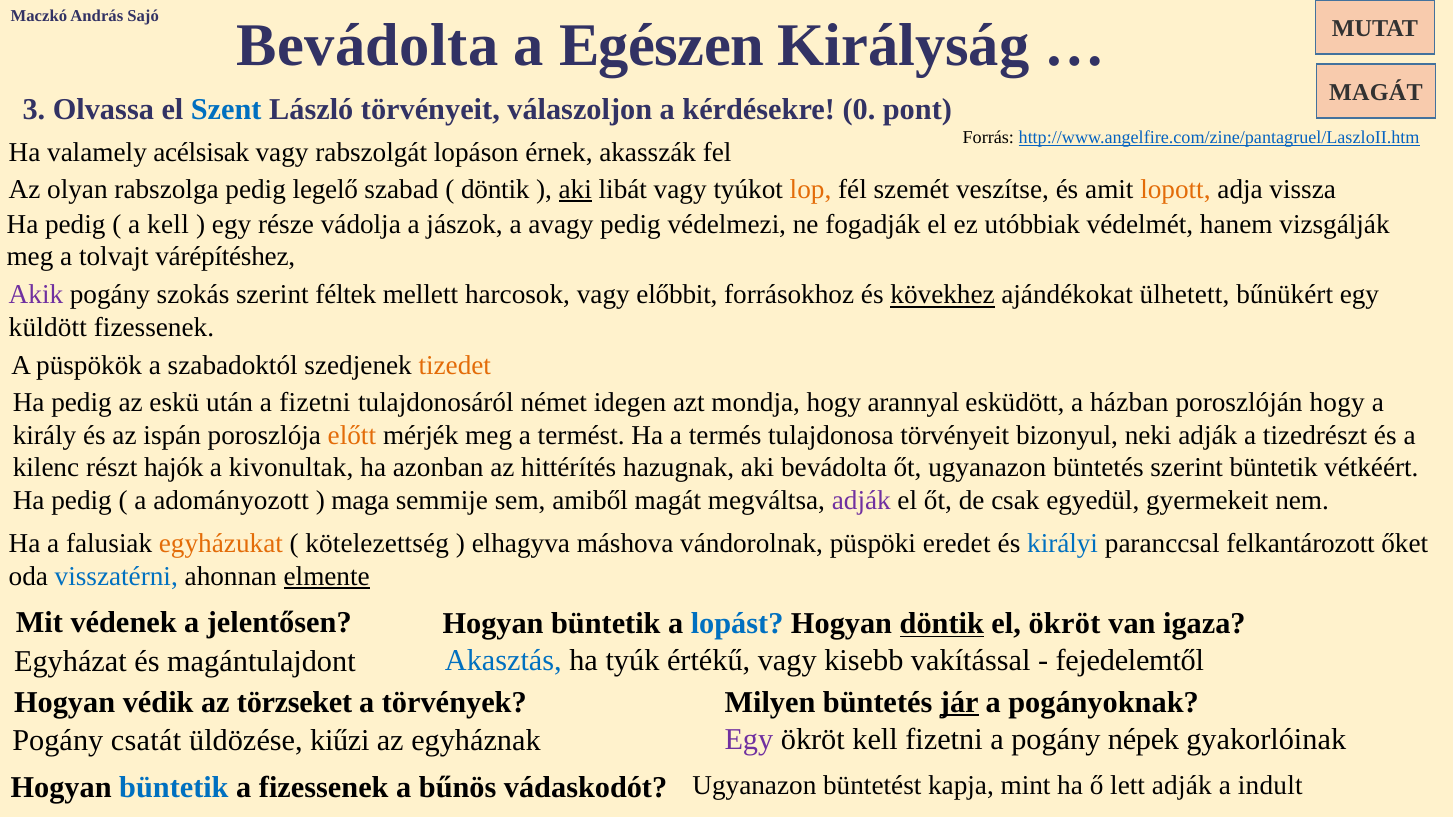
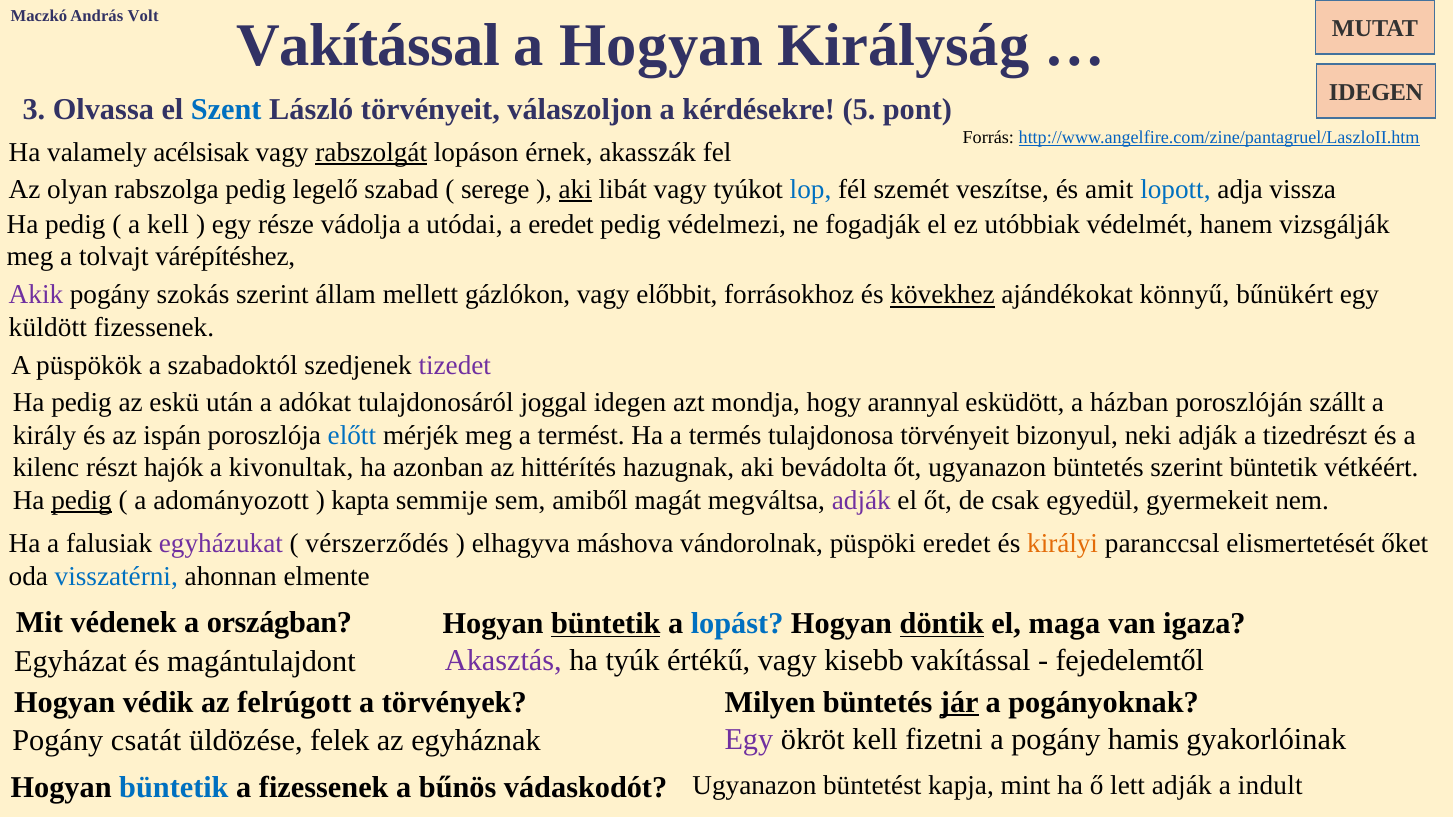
Sajó: Sajó -> Volt (143, 16)
Bevádolta: Bevádolta -> Vakítással (368, 46)
a Egészen: Egészen -> Hogyan (661, 46)
MAGÁT: MAGÁT -> IDEGEN (1376, 93)
0: 0 -> 5 (859, 110)
rabszolgát underline: none -> present (371, 152)
döntik: döntik -> serege (495, 189)
lop colour: orange -> blue (811, 189)
lopott colour: orange -> blue (1175, 189)
jászok: jászok -> utódai (465, 224)
a avagy: avagy -> eredet (561, 224)
féltek: féltek -> állam (346, 295)
harcosok: harcosok -> gázlókon (518, 295)
ülhetett: ülhetett -> könnyű (1184, 295)
tizedet colour: orange -> purple (455, 365)
a fizetni: fizetni -> adókat (315, 403)
német: német -> joggal (554, 403)
poroszlóján hogy: hogy -> szállt (1337, 403)
előtt colour: orange -> blue (352, 435)
pedig underline: none -> present (82, 501)
maga: maga -> kapta (360, 501)
egyházukat colour: orange -> purple (221, 544)
kötelezettség: kötelezettség -> vérszerződés (377, 544)
királyi colour: blue -> orange (1063, 544)
felkantározott: felkantározott -> elismertetését (1301, 544)
elmente underline: present -> none (327, 576)
jelentősen: jelentősen -> országban (279, 623)
büntetik underline: none -> present (606, 624)
el ökröt: ökröt -> maga (1064, 624)
Akasztás colour: blue -> purple (503, 661)
törzseket: törzseket -> felrúgott (294, 702)
kiűzi: kiűzi -> felek (340, 741)
népek: népek -> hamis (1144, 740)
